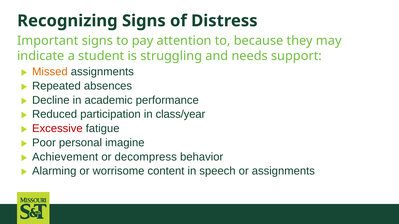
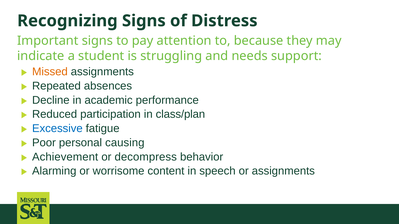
class/year: class/year -> class/plan (180, 115)
Excessive colour: red -> blue (57, 129)
imagine: imagine -> causing (125, 143)
